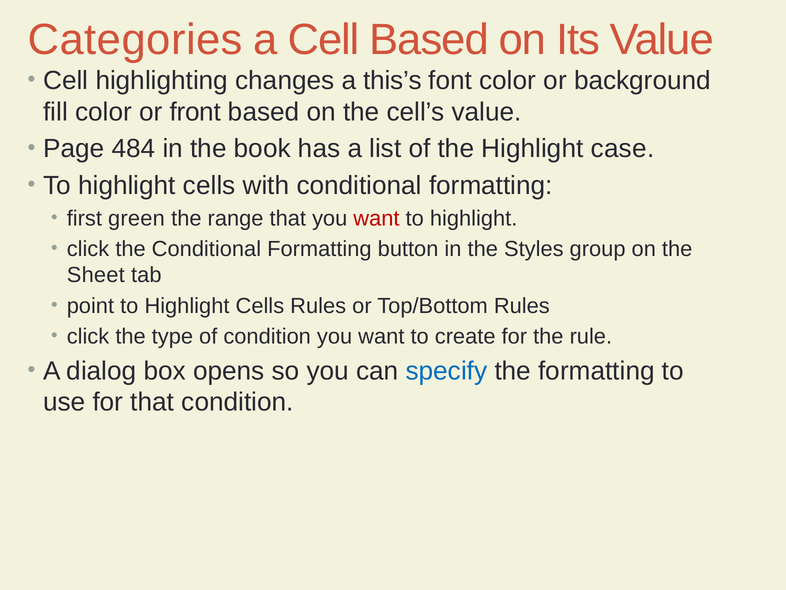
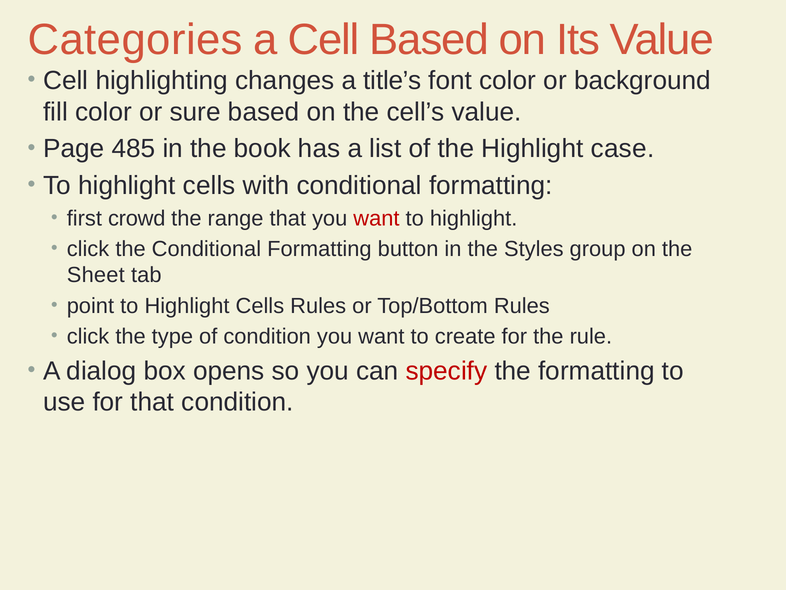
this’s: this’s -> title’s (393, 80)
front: front -> sure (195, 112)
484: 484 -> 485 (133, 149)
green: green -> crowd (137, 218)
specify colour: blue -> red (447, 371)
